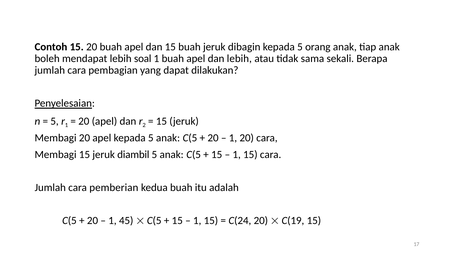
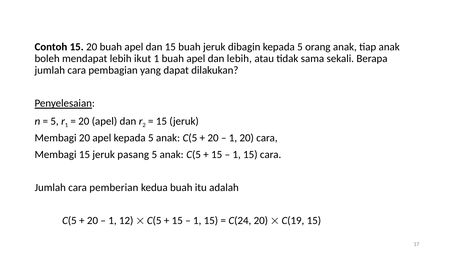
soal: soal -> ikut (143, 58)
diambil: diambil -> pasang (133, 154)
45: 45 -> 12 (126, 220)
